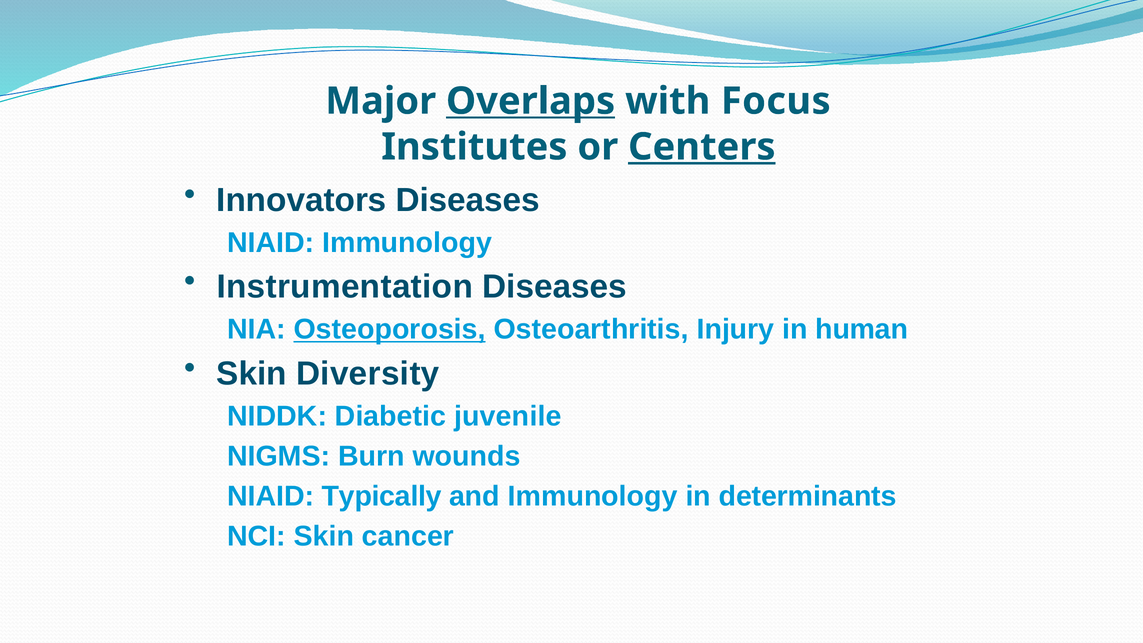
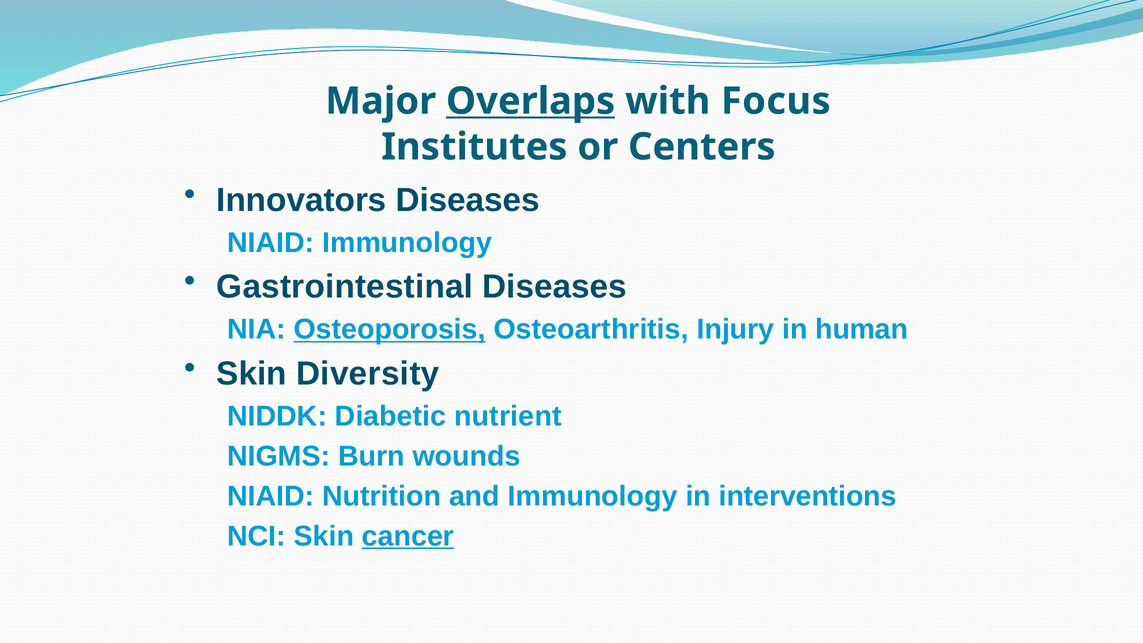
Centers underline: present -> none (702, 147)
Instrumentation: Instrumentation -> Gastrointestinal (345, 287)
juvenile: juvenile -> nutrient (508, 416)
Typically: Typically -> Nutrition (382, 496)
determinants: determinants -> interventions (808, 496)
cancer underline: none -> present (408, 536)
